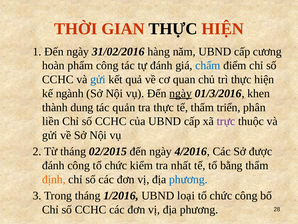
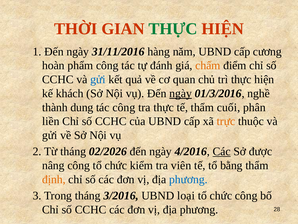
THỰC colour: black -> green (173, 29)
31/02/2016: 31/02/2016 -> 31/11/2016 (118, 51)
chấm colour: blue -> orange (208, 65)
ngành: ngành -> khách (70, 93)
khen: khen -> nghề (259, 93)
tác quản: quản -> công (124, 107)
triển: triển -> cuối (228, 107)
trực colour: purple -> orange (226, 121)
02/2015: 02/2015 -> 02/2026 (108, 151)
Các underline: none -> present (222, 151)
đánh: đánh -> nâng (53, 165)
nhất: nhất -> viên (181, 165)
1/2016: 1/2016 -> 3/2016 (121, 195)
